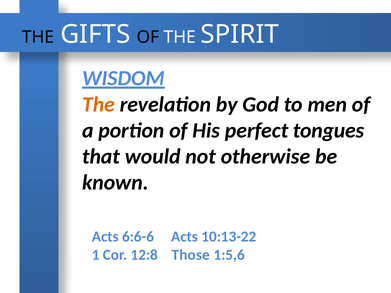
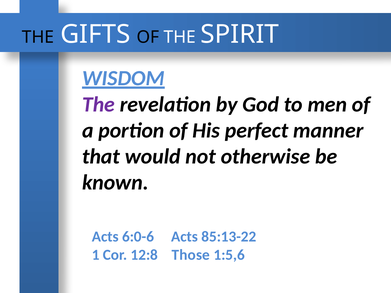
The colour: orange -> purple (98, 104)
tongues: tongues -> manner (328, 131)
6:6-6: 6:6-6 -> 6:0-6 (138, 237)
10:13-22: 10:13-22 -> 85:13-22 (229, 237)
